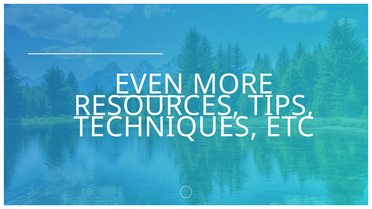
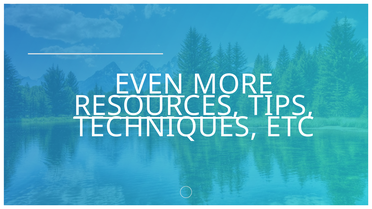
RESOURCES underline: none -> present (157, 106)
